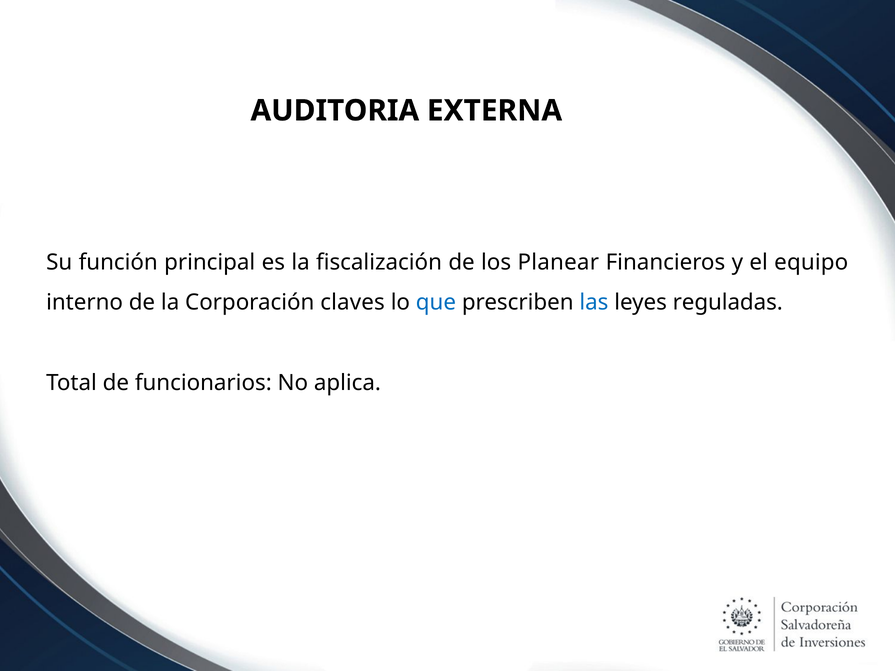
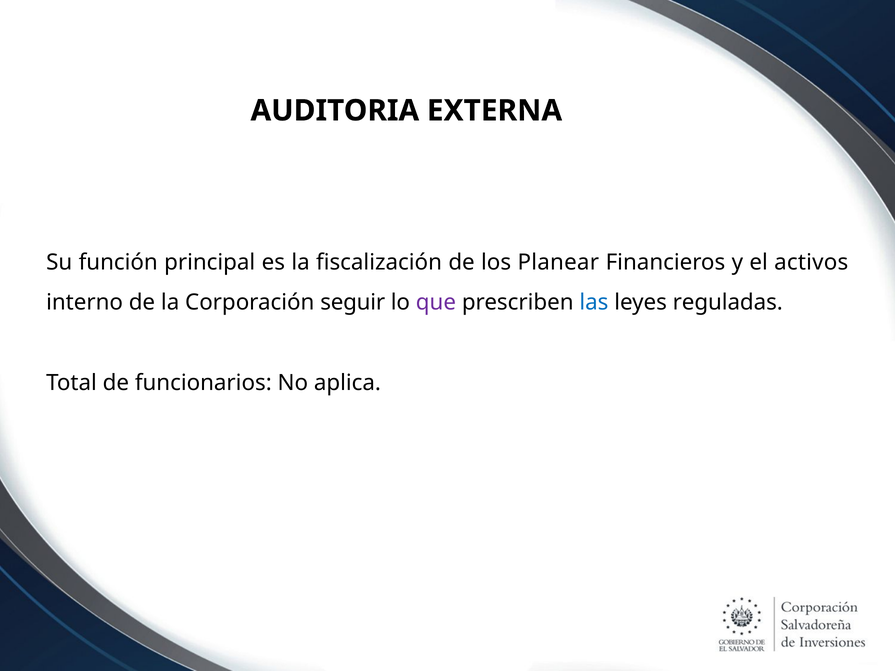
equipo: equipo -> activos (811, 262)
claves: claves -> seguir (353, 303)
que colour: blue -> purple (436, 303)
